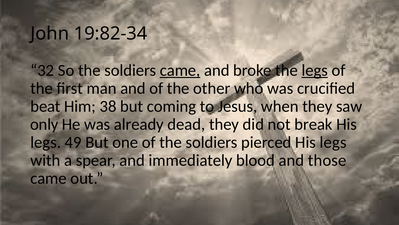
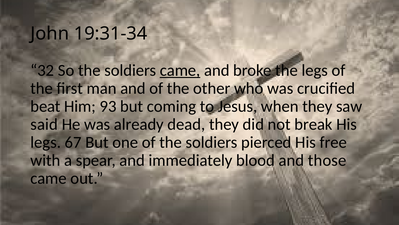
19:82-34: 19:82-34 -> 19:31-34 (111, 34)
legs underline: present -> none (315, 70)
38: 38 -> 93 (108, 106)
only: only -> said (44, 124)
49: 49 -> 67 (73, 142)
pierced His legs: legs -> free (333, 142)
